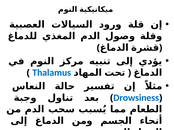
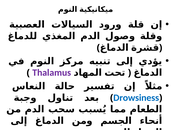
Thalamus colour: blue -> purple (52, 73)
